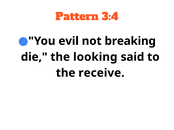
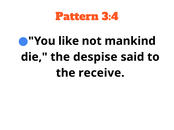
evil: evil -> like (69, 41)
breaking: breaking -> mankind (130, 41)
looking: looking -> despise (95, 57)
